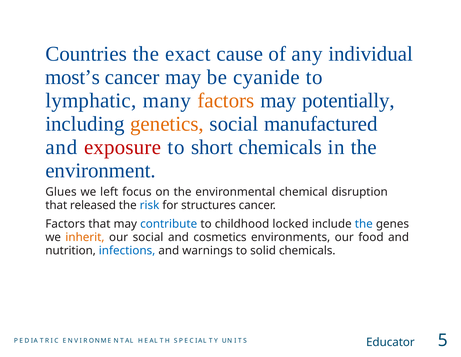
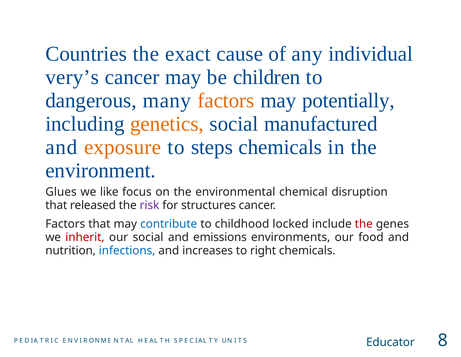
most’s: most’s -> very’s (72, 77)
cyanide: cyanide -> children (267, 77)
lymphatic: lymphatic -> dangerous (91, 100)
exposure colour: red -> orange (123, 147)
short: short -> steps (212, 147)
left: left -> like (109, 192)
risk colour: blue -> purple (150, 205)
the colour: blue -> red (364, 223)
inherit colour: orange -> red (85, 237)
cosmetics: cosmetics -> emissions (220, 237)
warnings: warnings -> increases (208, 250)
solid: solid -> right (263, 250)
5: 5 -> 8 (443, 340)
